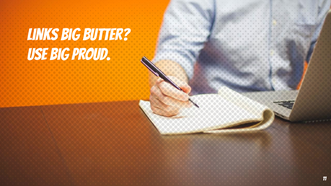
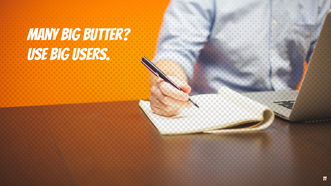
Links: Links -> Many (42, 35)
proud: proud -> users (91, 55)
